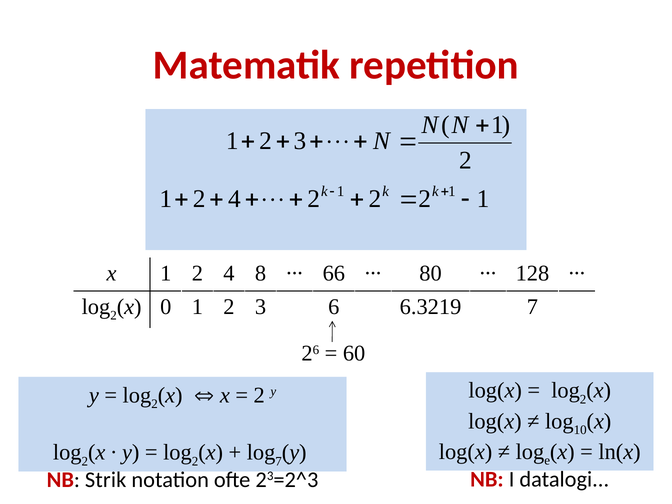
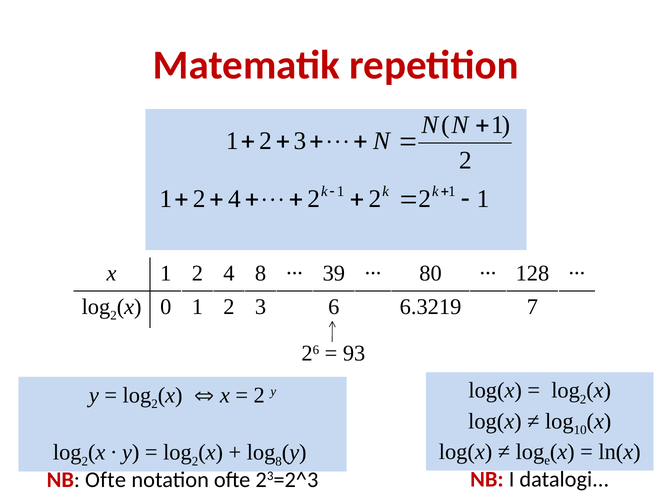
66: 66 -> 39 (334, 273)
60: 60 -> 93 (354, 353)
7: 7 -> 8 (279, 461)
NB Strik: Strik -> Ofte (106, 480)
